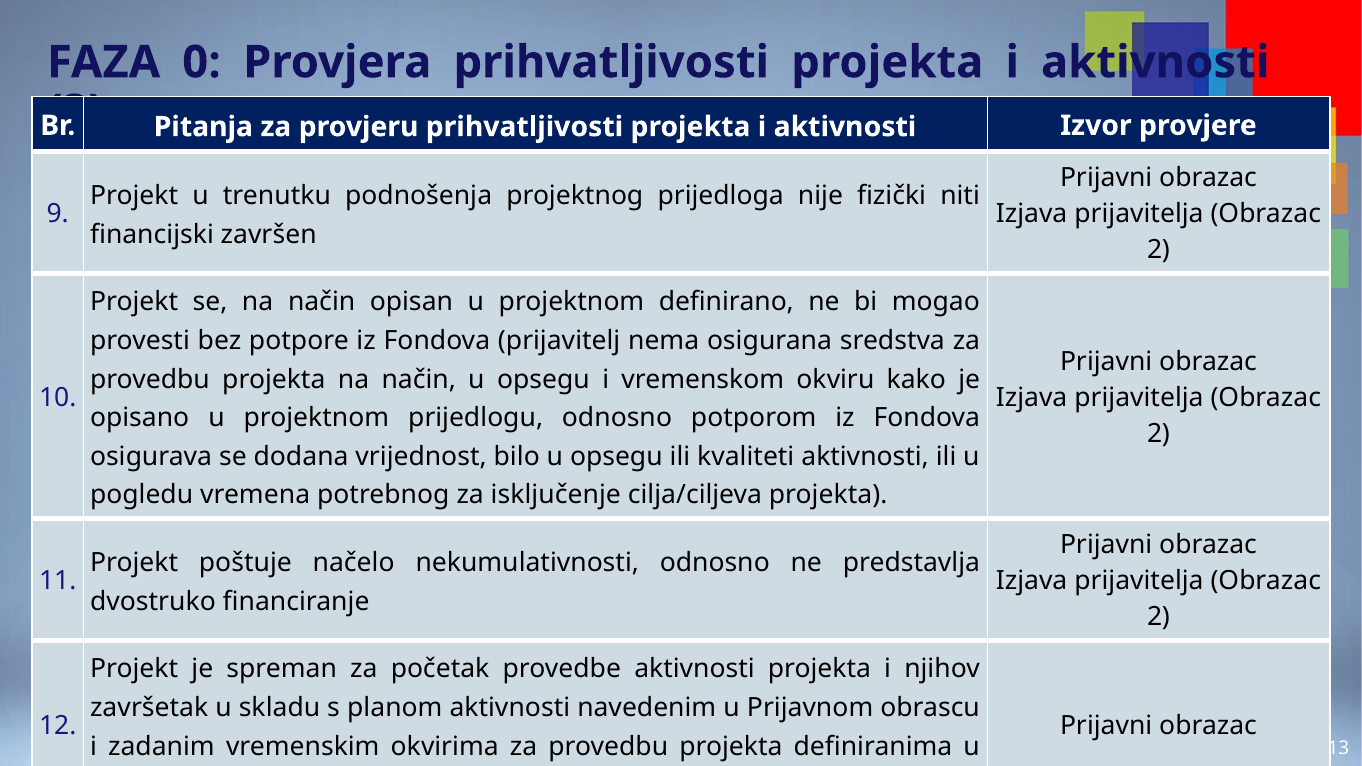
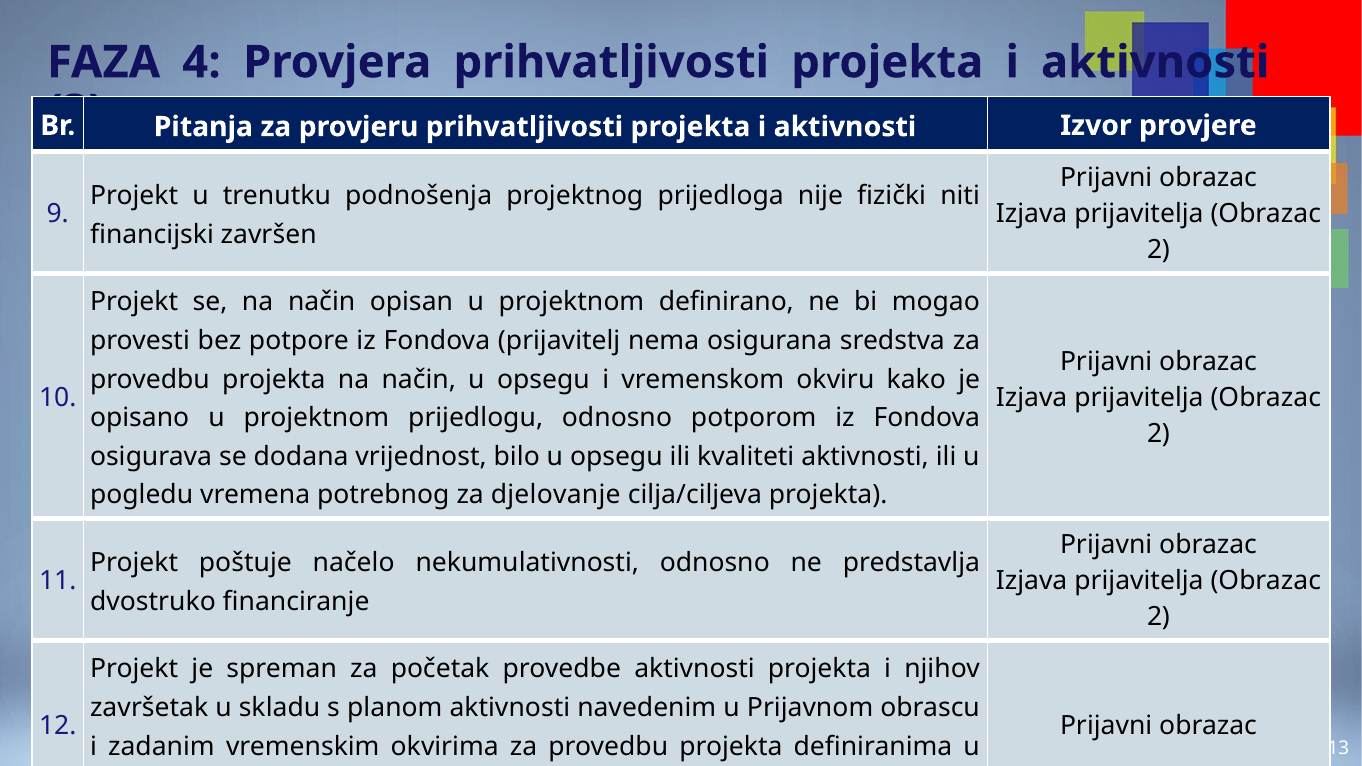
0: 0 -> 4 (202, 62)
isključenje: isključenje -> djelovanje (556, 495)
